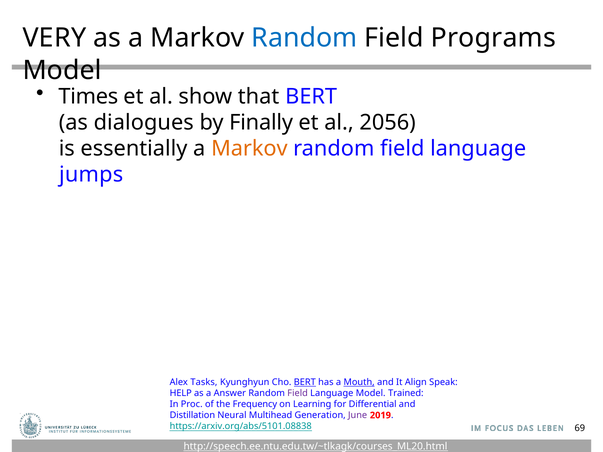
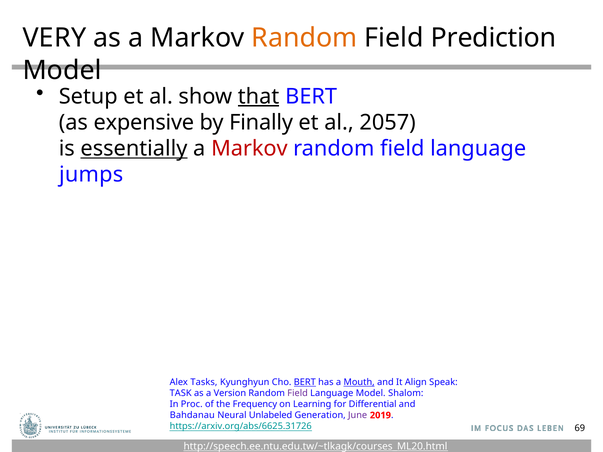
Random colour: blue -> orange (304, 38)
Programs: Programs -> Prediction (494, 38)
Times: Times -> Setup (88, 97)
that underline: none -> present (259, 97)
dialogues: dialogues -> expensive (144, 123)
2056: 2056 -> 2057 (388, 123)
essentially underline: none -> present (134, 149)
Markov colour: orange -> red (249, 149)
HELP: HELP -> TASK (181, 393)
Answer: Answer -> Version (230, 393)
Trained: Trained -> Shalom (406, 393)
Distillation: Distillation -> Bahdanau (192, 415)
Multihead: Multihead -> Unlabeled (271, 415)
https://arxiv.org/abs/5101.08838: https://arxiv.org/abs/5101.08838 -> https://arxiv.org/abs/6625.31726 (241, 427)
